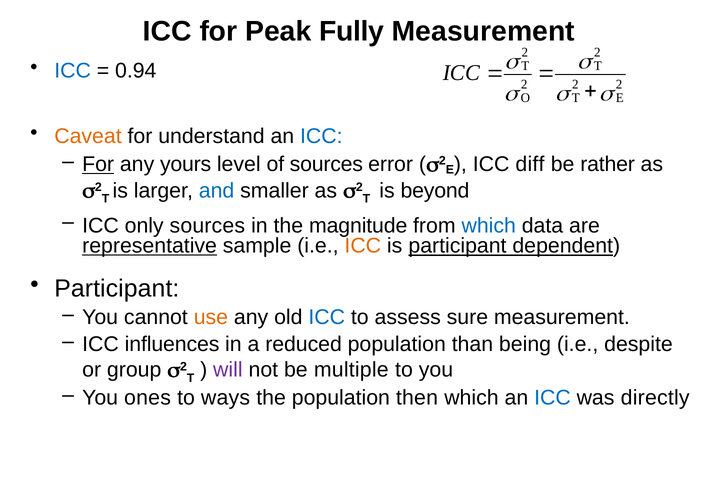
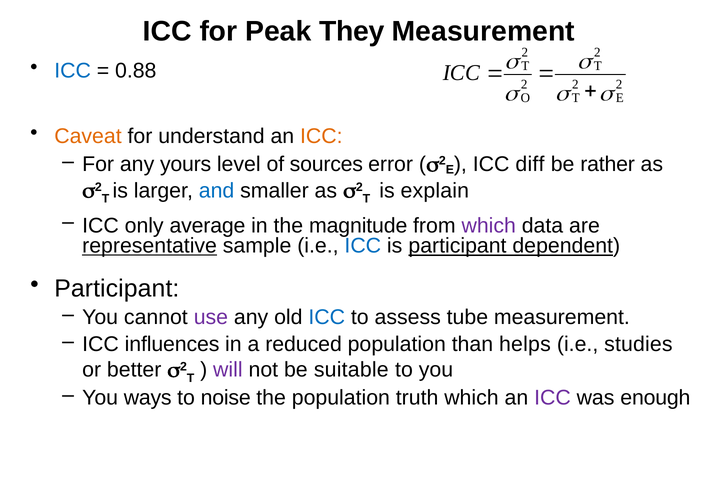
Fully: Fully -> They (352, 31)
0.94: 0.94 -> 0.88 (136, 71)
ICC colour: blue -> orange (321, 136)
For underline: present -> none (98, 165)
beyond: beyond -> explain (435, 191)
only sources: sources -> average (207, 226)
which colour: blue -> purple (489, 226)
ICC colour: orange -> blue (363, 246)
use colour: orange -> purple (211, 318)
sure: sure -> tube (467, 318)
being: being -> helps (525, 345)
despite: despite -> studies (638, 345)
group: group -> better (134, 370)
multiple: multiple -> suitable (351, 370)
ones: ones -> ways (148, 398)
ways: ways -> noise (226, 398)
then: then -> truth (417, 398)
ICC colour: blue -> purple (552, 398)
directly: directly -> enough (655, 398)
